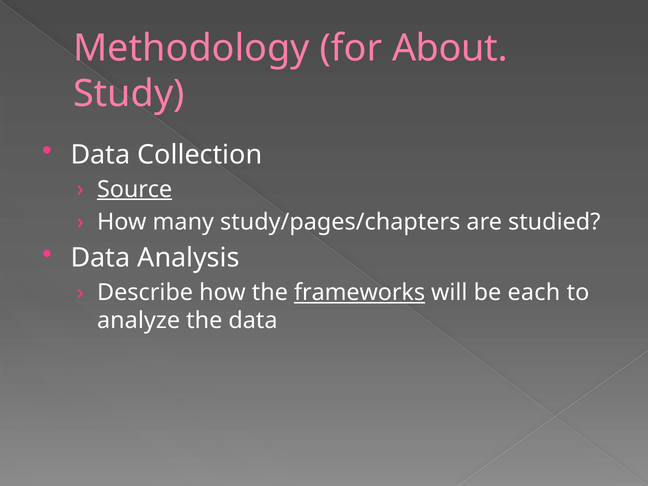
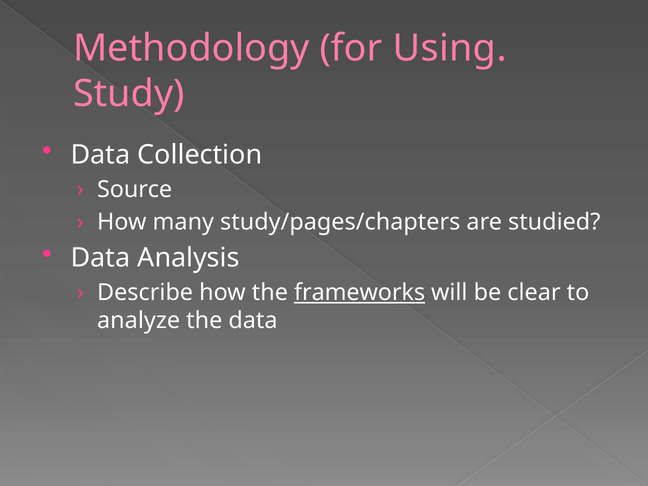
About: About -> Using (450, 48)
Source underline: present -> none (135, 189)
each: each -> clear (534, 293)
